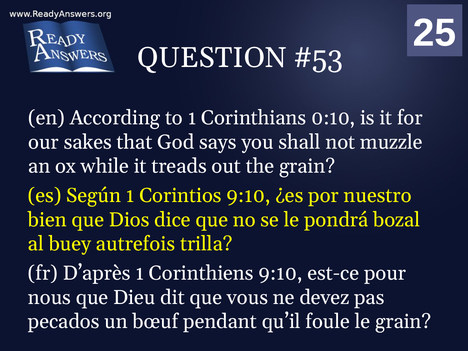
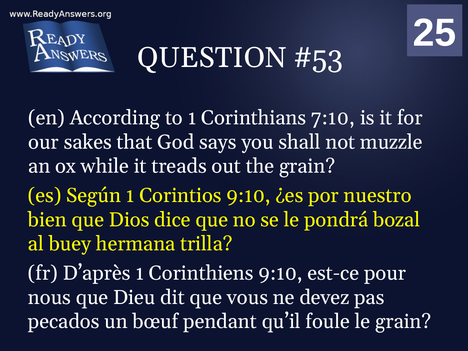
0:10: 0:10 -> 7:10 (333, 118)
autrefois: autrefois -> hermana (136, 244)
